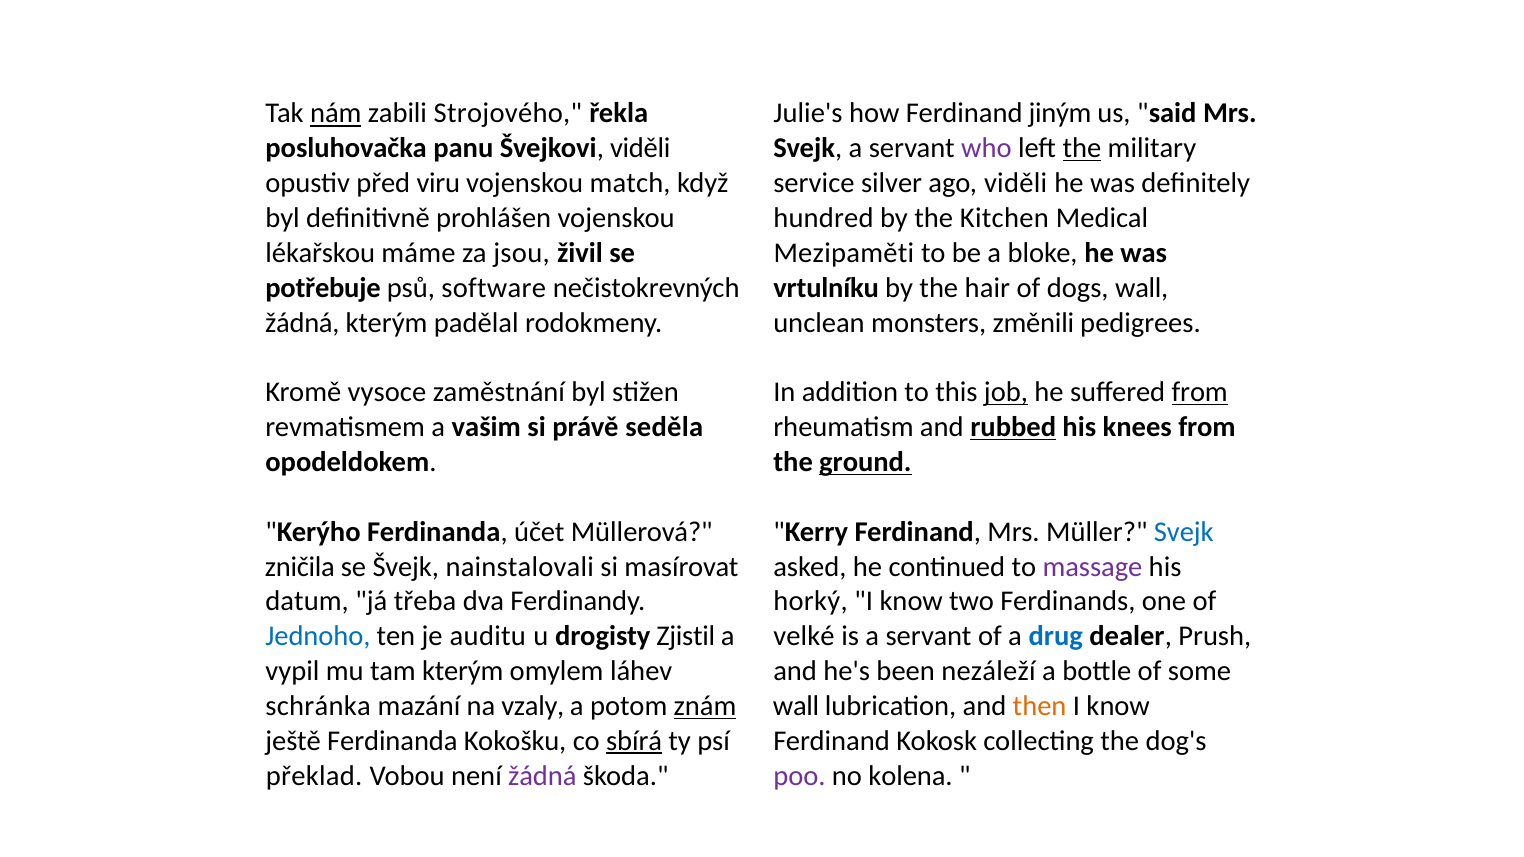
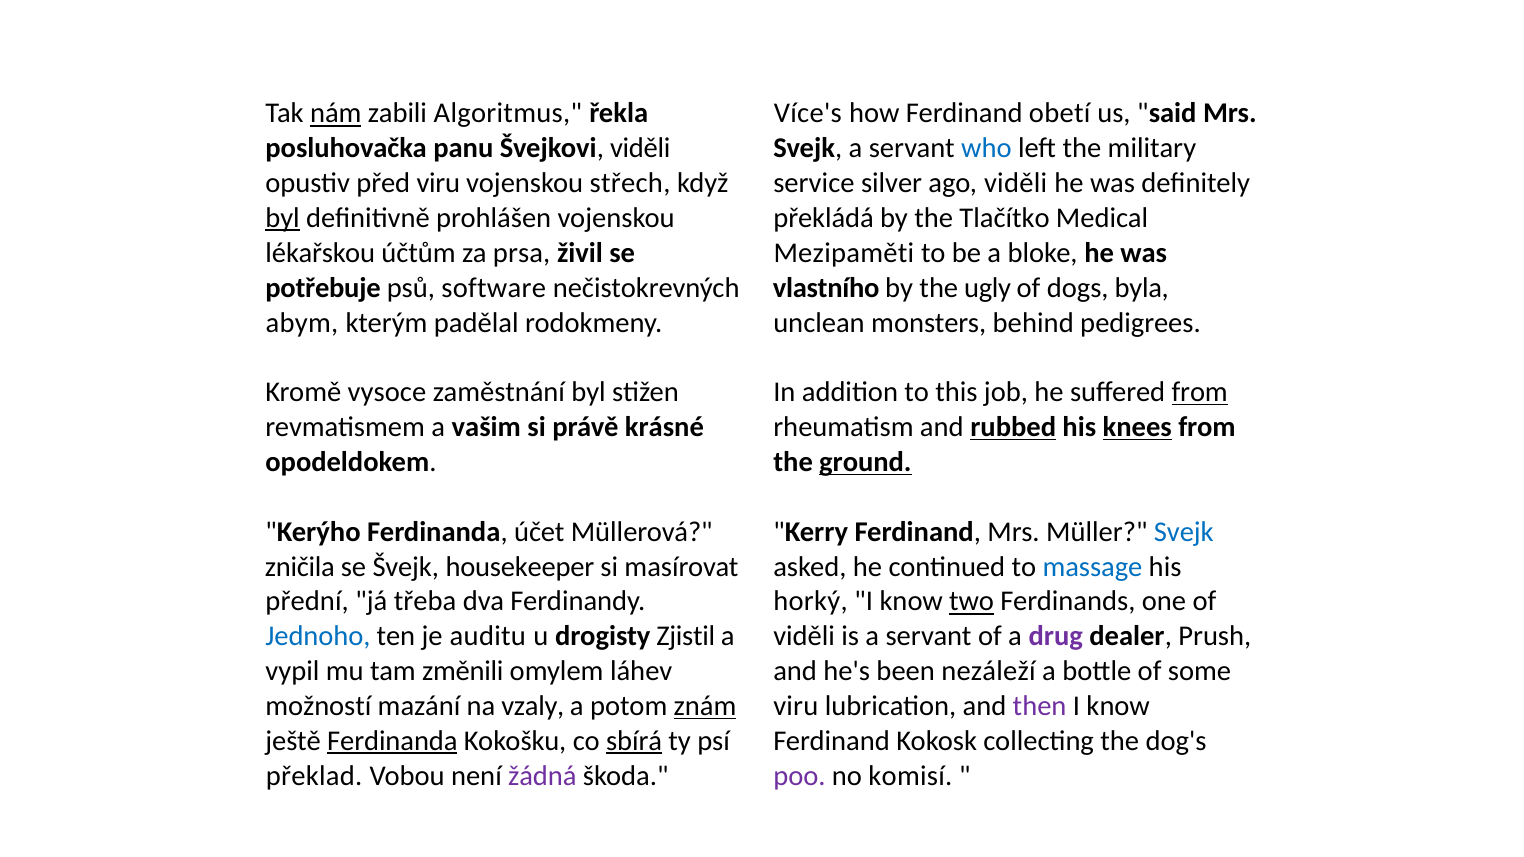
Strojového: Strojového -> Algoritmus (508, 113)
Julie's: Julie's -> Více's (808, 113)
jiným: jiným -> obetí (1060, 113)
who colour: purple -> blue (986, 148)
the underline: present -> none (1082, 148)
match: match -> střech (630, 183)
byl underline: none -> present (283, 218)
hundred: hundred -> překládá (824, 218)
Kitchen: Kitchen -> Tlačítko (1005, 218)
máme: máme -> účtům (419, 253)
jsou: jsou -> prsa (522, 253)
vrtulníku: vrtulníku -> vlastního (826, 288)
hair: hair -> ugly (988, 288)
dogs wall: wall -> byla (1142, 288)
žádná: žádná -> abym (302, 323)
změnili: změnili -> behind (1033, 323)
job underline: present -> none (1006, 392)
seděla: seděla -> krásné (664, 427)
knees underline: none -> present (1137, 427)
nainstalovali: nainstalovali -> housekeeper (520, 567)
massage colour: purple -> blue (1092, 567)
datum: datum -> přední (307, 602)
two underline: none -> present (972, 602)
velké: velké -> viděli (804, 637)
drug colour: blue -> purple (1056, 637)
tam kterým: kterým -> změnili (463, 671)
schránka: schránka -> možností (318, 706)
wall: wall -> viru (796, 706)
then colour: orange -> purple (1040, 706)
Ferdinanda underline: none -> present (392, 741)
kolena: kolena -> komisí (910, 776)
